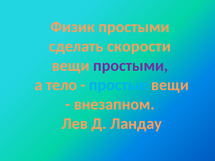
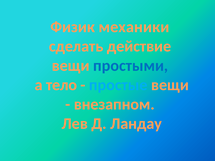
Физик простыми: простыми -> механики (134, 27)
скорости: скорости -> действие (139, 46)
простыми colour: purple -> blue (131, 66)
